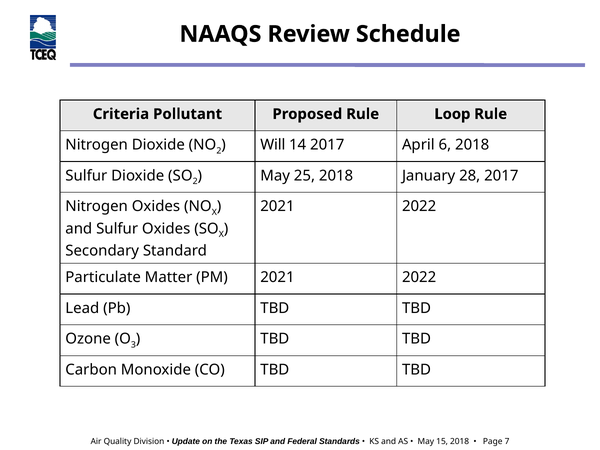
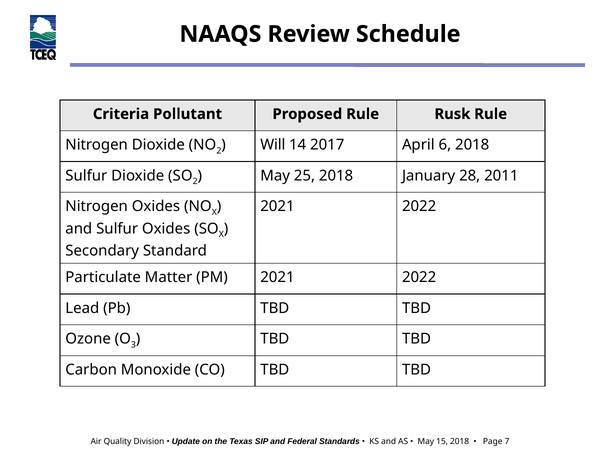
Loop: Loop -> Rusk (452, 114)
28 2017: 2017 -> 2011 (501, 176)
